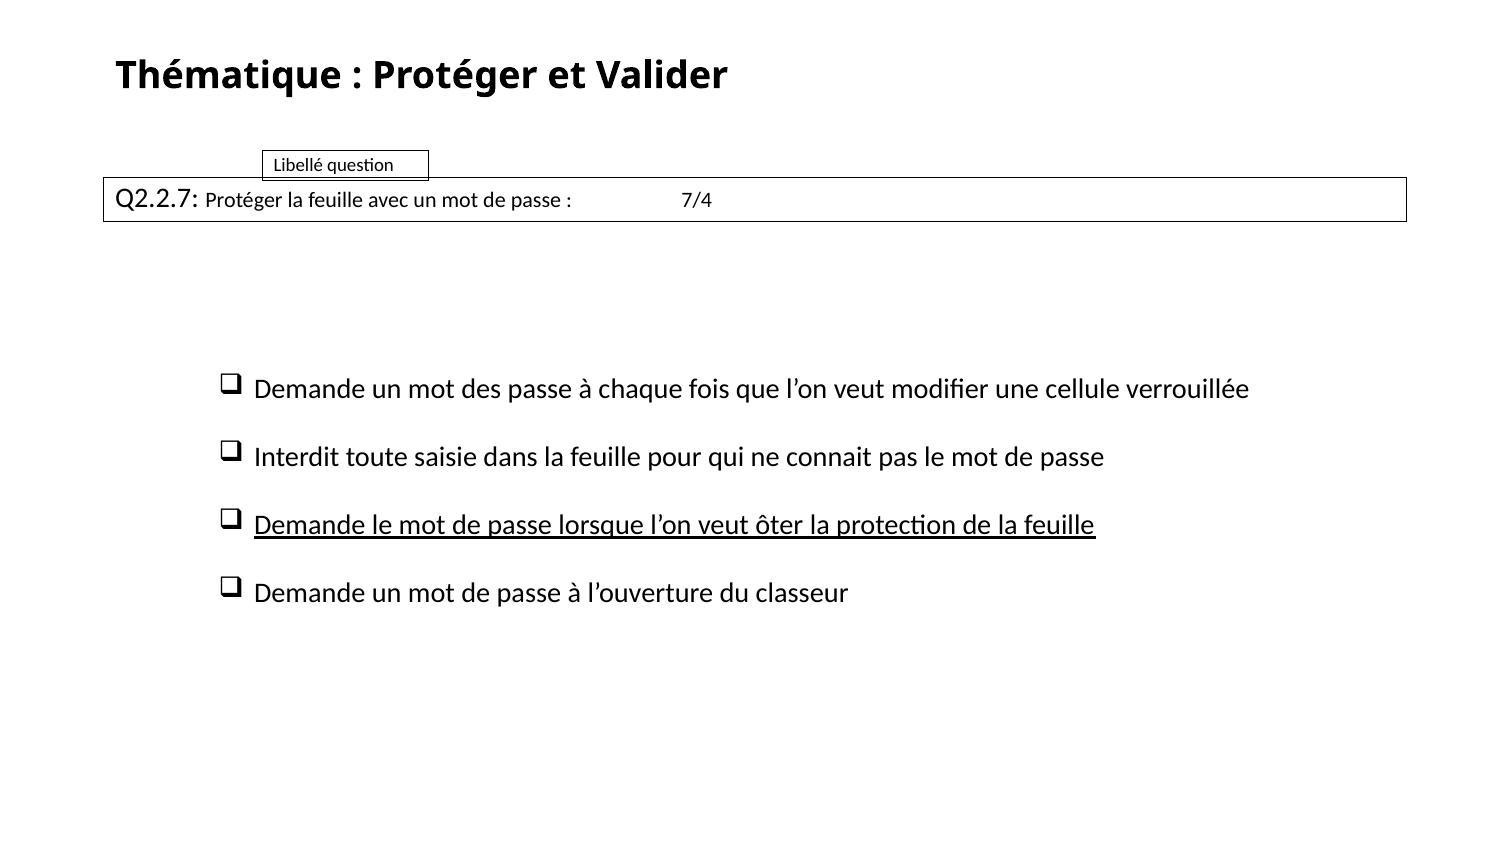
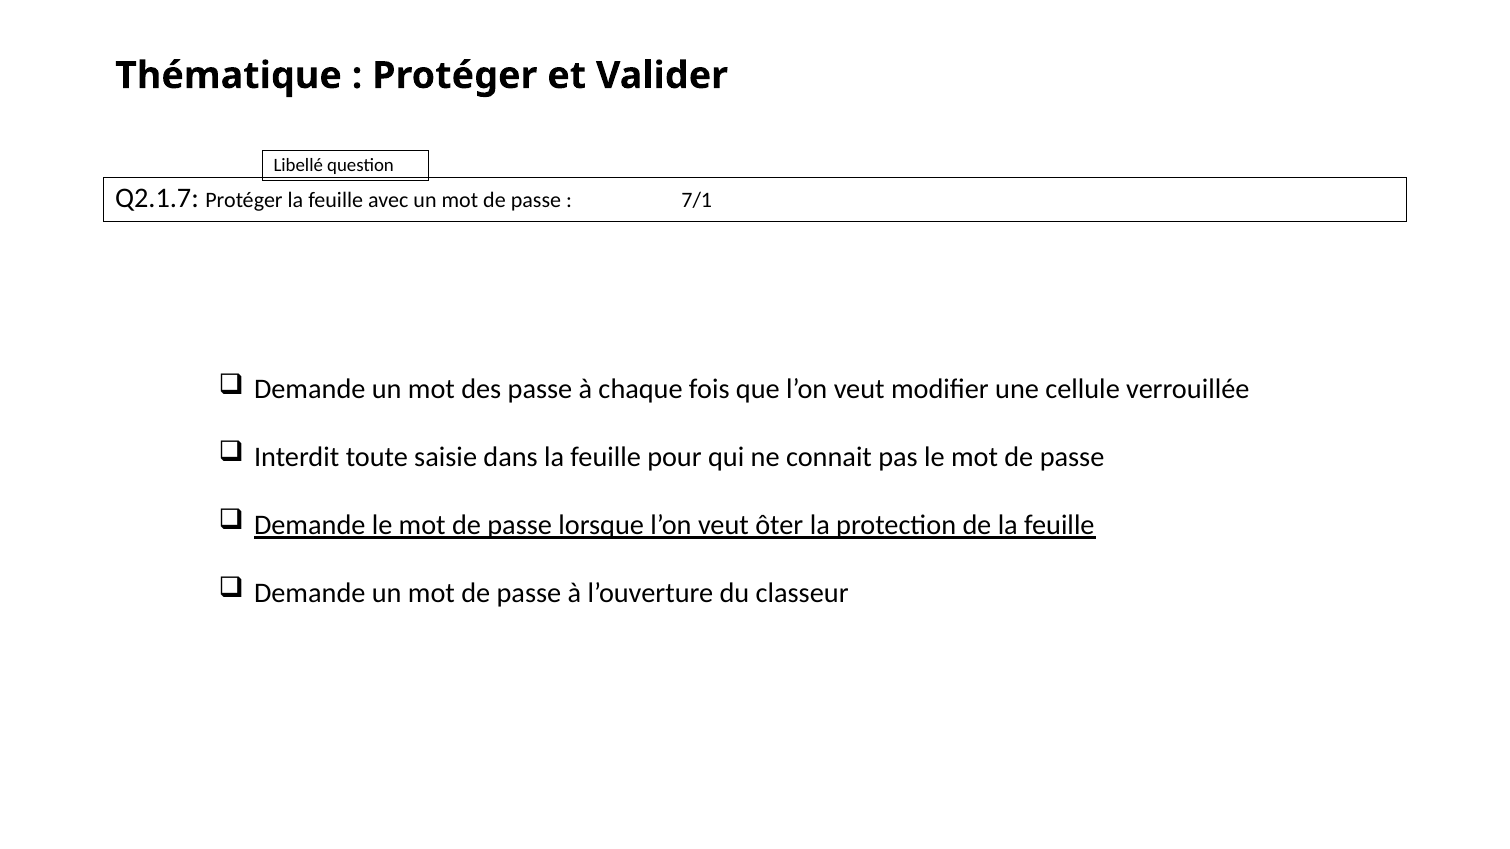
Q2.2.7: Q2.2.7 -> Q2.1.7 (157, 198)
7/4: 7/4 -> 7/1 (697, 200)
